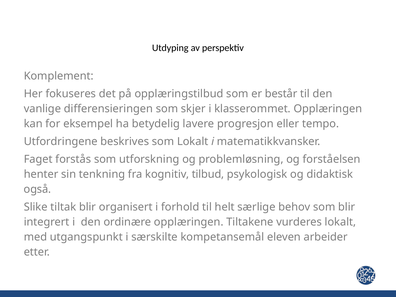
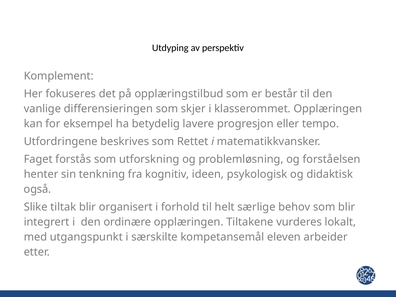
som Lokalt: Lokalt -> Rettet (193, 141)
tilbud: tilbud -> ideen (208, 174)
